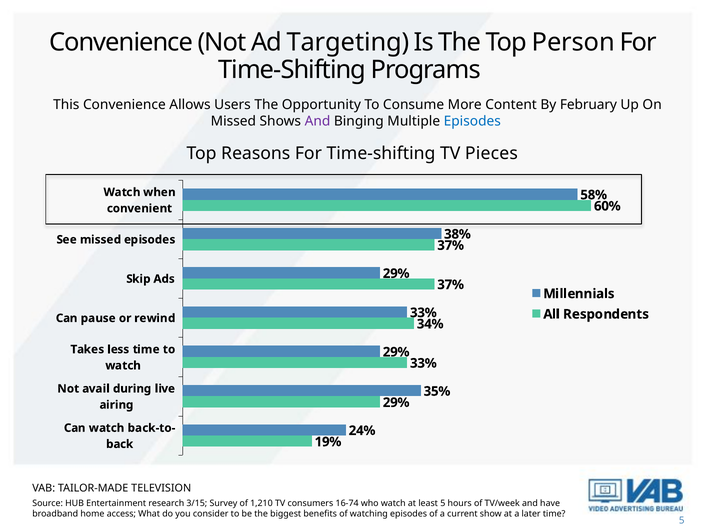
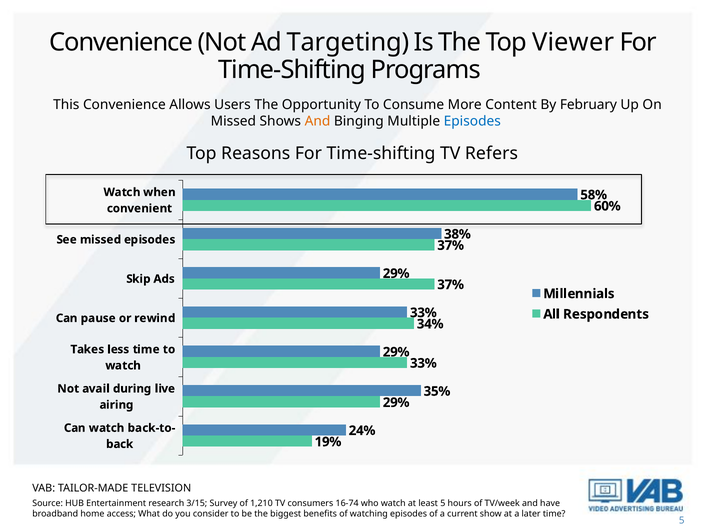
Person: Person -> Viewer (573, 42)
And colour: purple -> orange (317, 121)
Pieces: Pieces -> Refers (491, 153)
